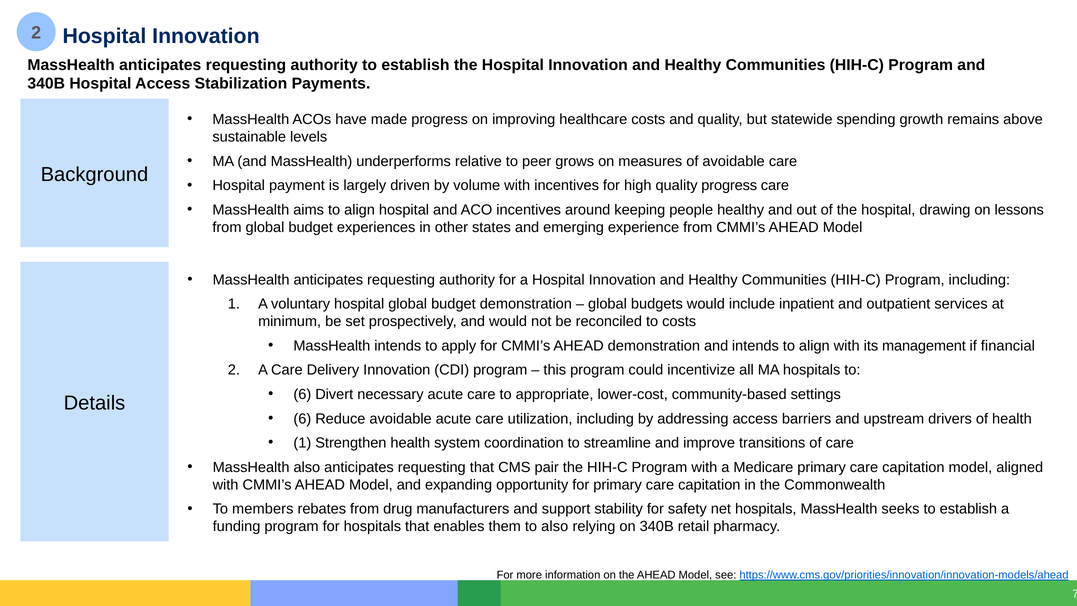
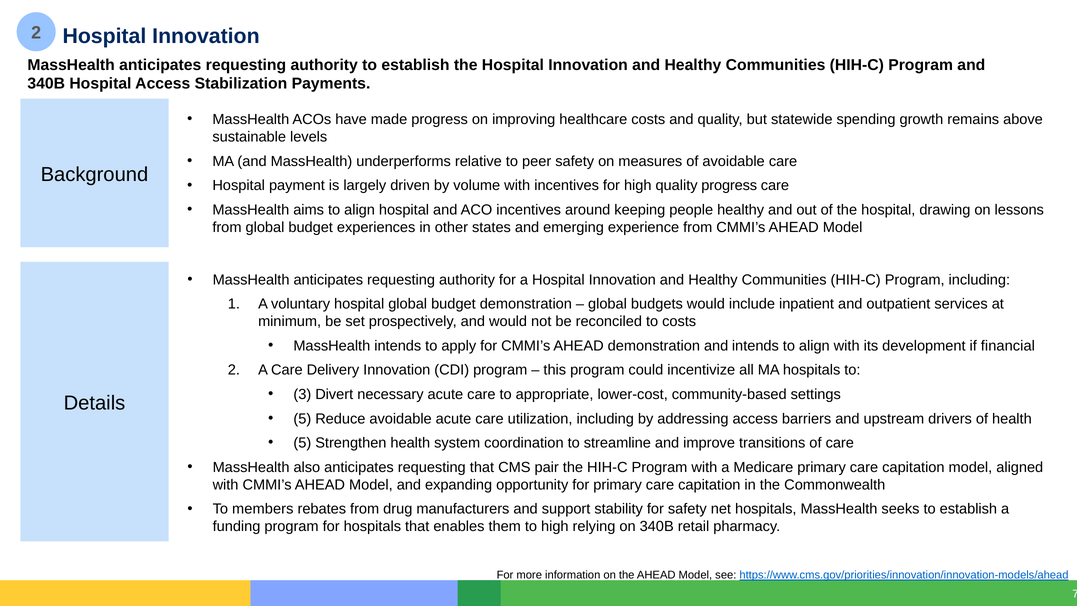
peer grows: grows -> safety (575, 161)
management: management -> development (924, 346)
6: 6 -> 3 (302, 394)
6: 6 -> 5 (302, 419)
1: 1 -> 5 (302, 443)
to also: also -> high (555, 526)
